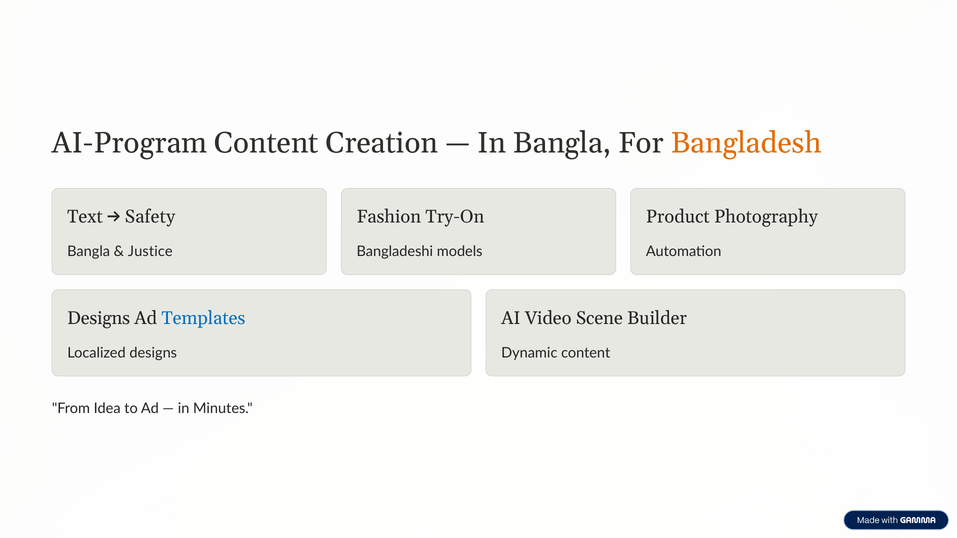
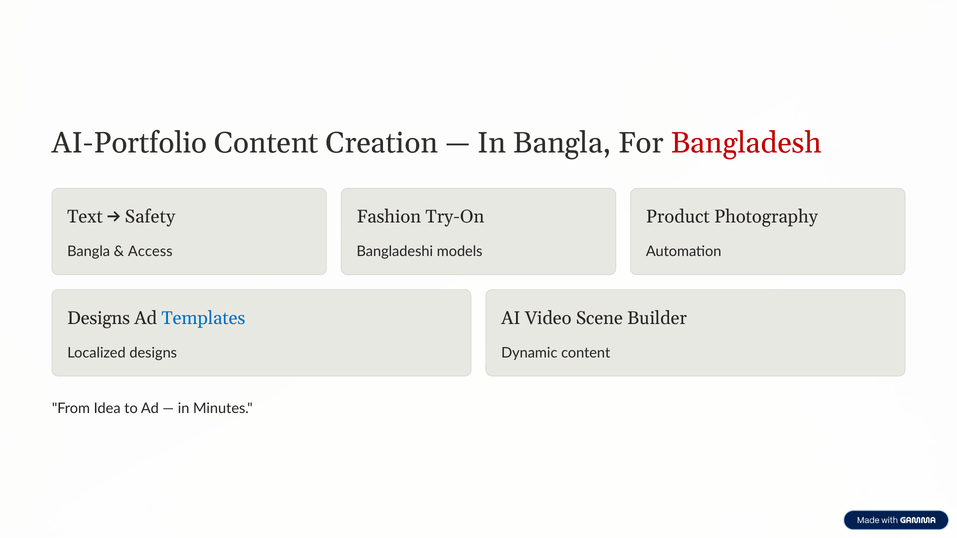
AI-Program: AI-Program -> AI-Portfolio (130, 143)
Bangladesh colour: orange -> red (746, 143)
Justice: Justice -> Access (150, 252)
